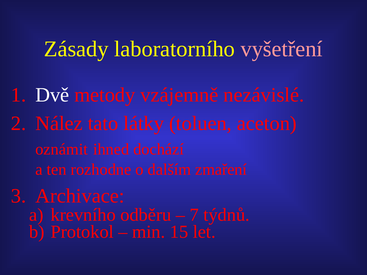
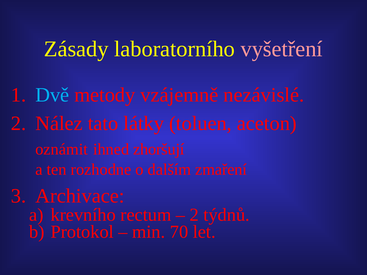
Dvě colour: white -> light blue (52, 95)
dochází: dochází -> zhoršují (159, 149)
odběru: odběru -> rectum (146, 215)
7: 7 -> 2 (194, 215)
15: 15 -> 70 (179, 232)
